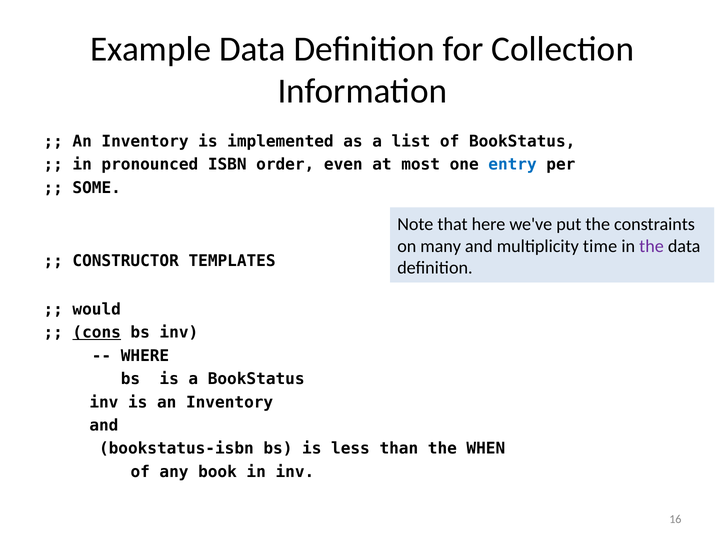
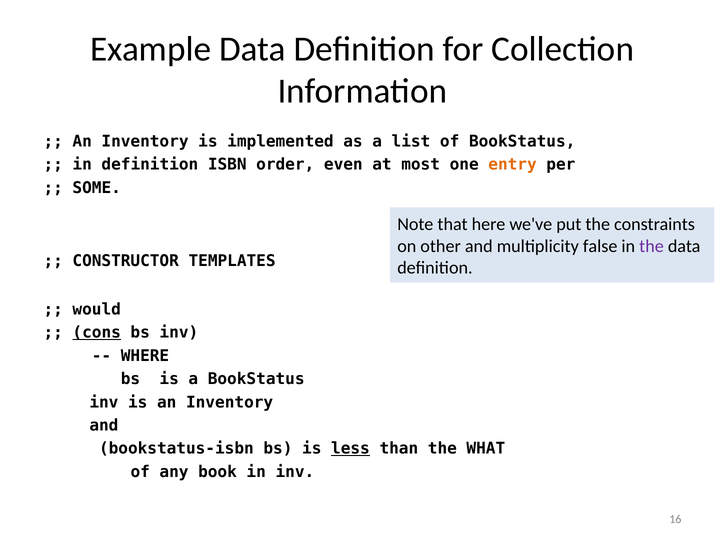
in pronounced: pronounced -> definition (150, 164)
entry colour: blue -> orange (513, 164)
many: many -> other (441, 246)
time: time -> false (600, 246)
less underline: none -> present (350, 448)
WHEN: WHEN -> WHAT (486, 448)
